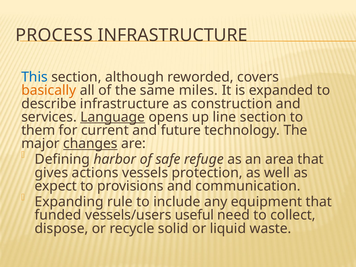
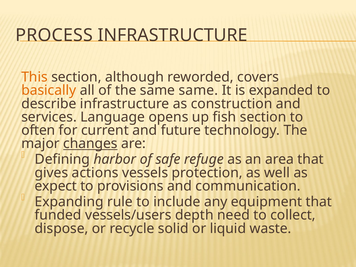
This colour: blue -> orange (35, 77)
same miles: miles -> same (198, 90)
Language underline: present -> none (113, 117)
line: line -> fish (224, 117)
them: them -> often (38, 130)
useful: useful -> depth (194, 215)
